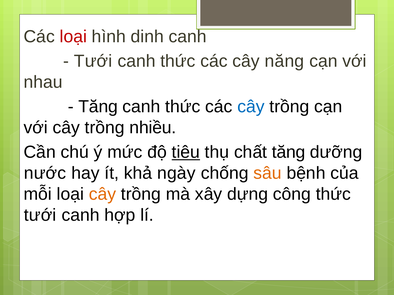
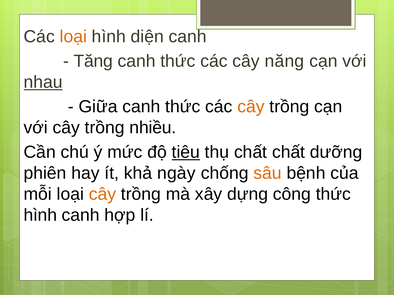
loại colour: red -> orange (73, 37)
dinh: dinh -> diện (147, 37)
Tưới: Tưới -> Tăng (93, 61)
nhau underline: none -> present (43, 82)
Tăng: Tăng -> Giữa (98, 107)
cây colour: blue -> orange (251, 107)
chất tăng: tăng -> chất (289, 152)
nước: nước -> phiên (45, 173)
tưới: tưới -> hình (40, 215)
